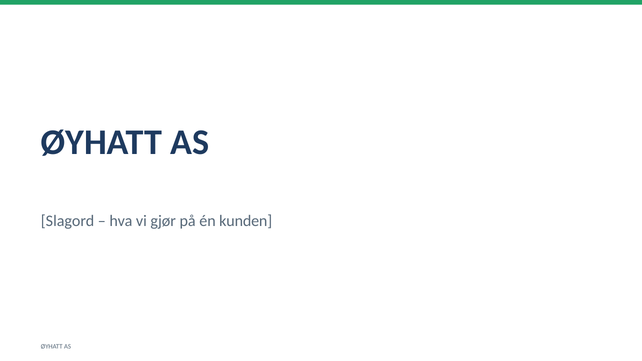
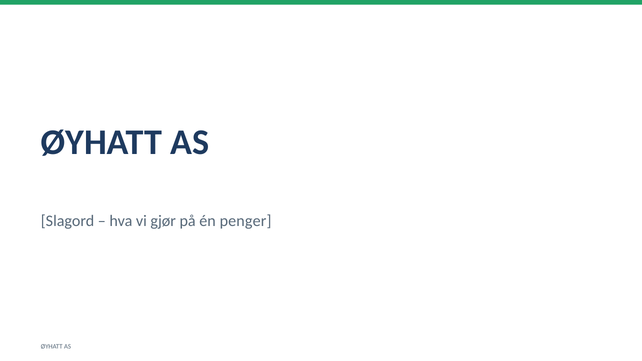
kunden: kunden -> penger (246, 221)
